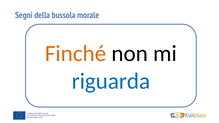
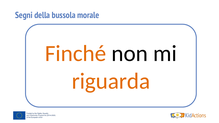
riguarda colour: blue -> orange (111, 81)
